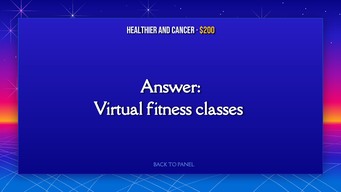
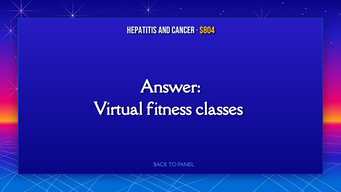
Healthier: Healthier -> Hepatitis (142, 30)
$200: $200 -> $804 (207, 30)
